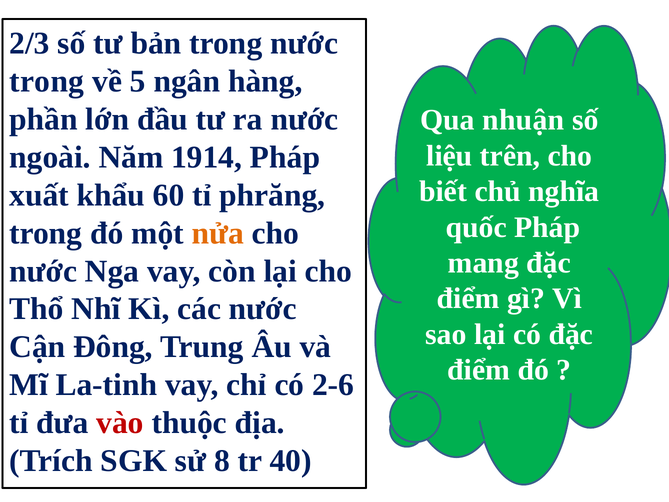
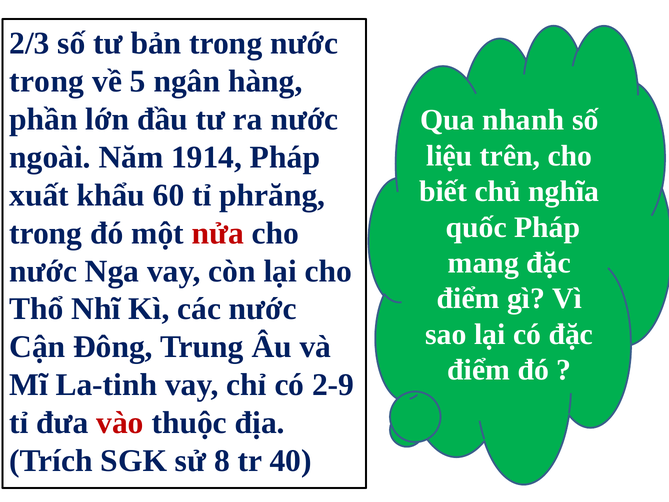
nhuận: nhuận -> nhanh (523, 120)
nửa colour: orange -> red (218, 233)
2-6: 2-6 -> 2-9 (333, 385)
